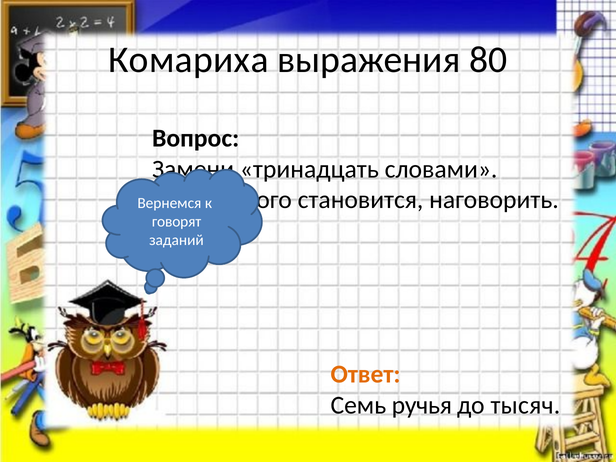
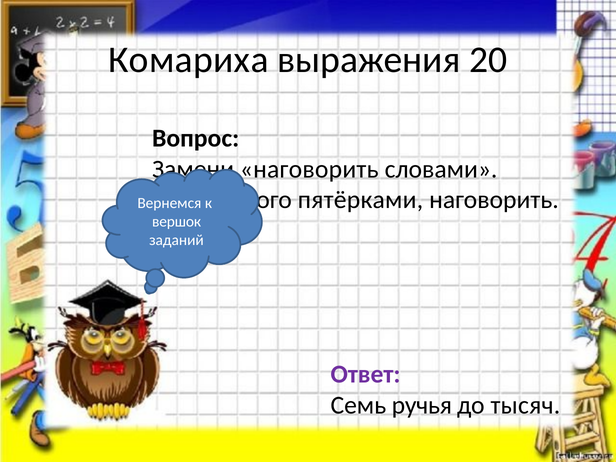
80: 80 -> 20 (488, 60)
тринадцать: тринадцать -> наговорить (309, 169)
становится: становится -> пятёрками (360, 200)
говорят: говорят -> вершок (177, 222)
Ответ colour: orange -> purple (366, 374)
